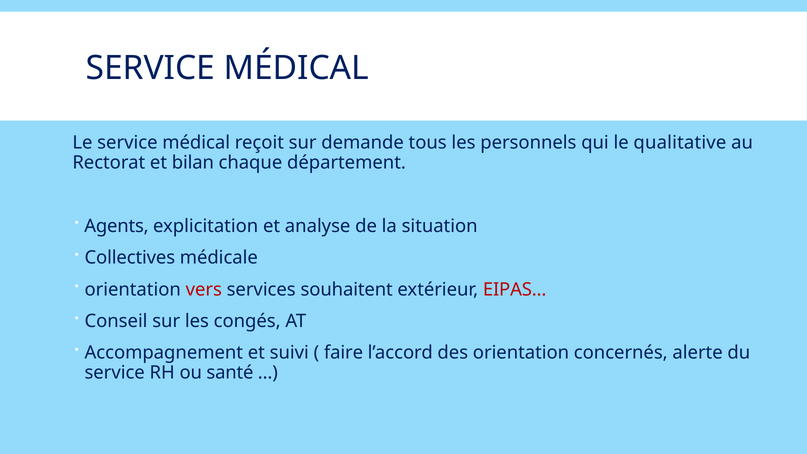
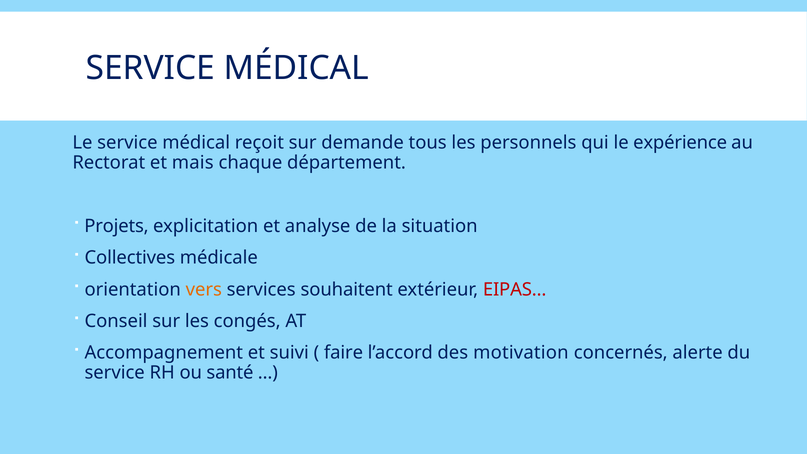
qualitative: qualitative -> expérience (680, 143)
bilan: bilan -> mais (193, 163)
Agents: Agents -> Projets (116, 226)
vers colour: red -> orange (204, 289)
des orientation: orientation -> motivation (521, 353)
